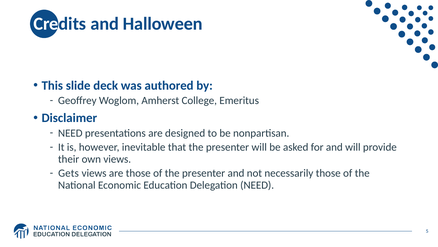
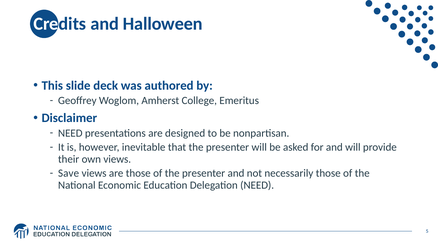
Gets: Gets -> Save (69, 173)
